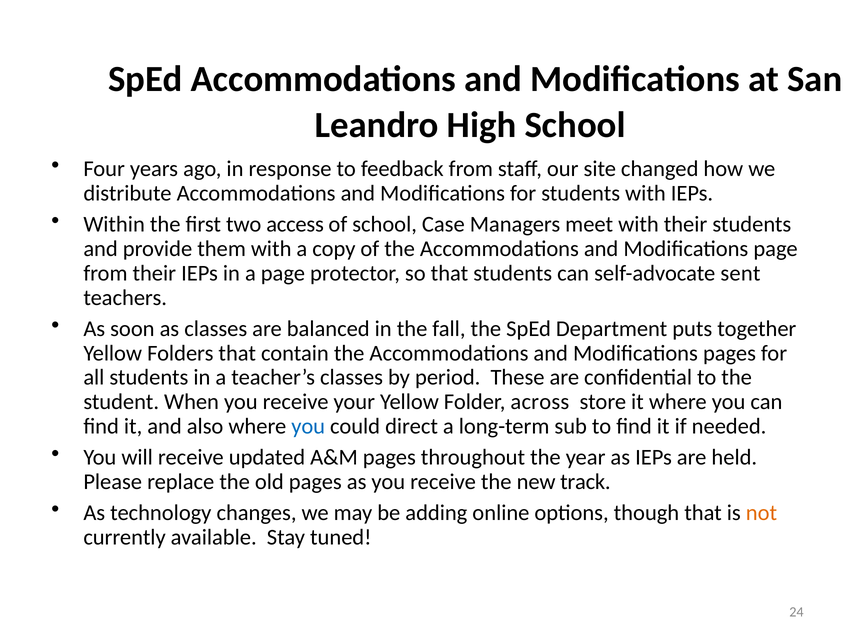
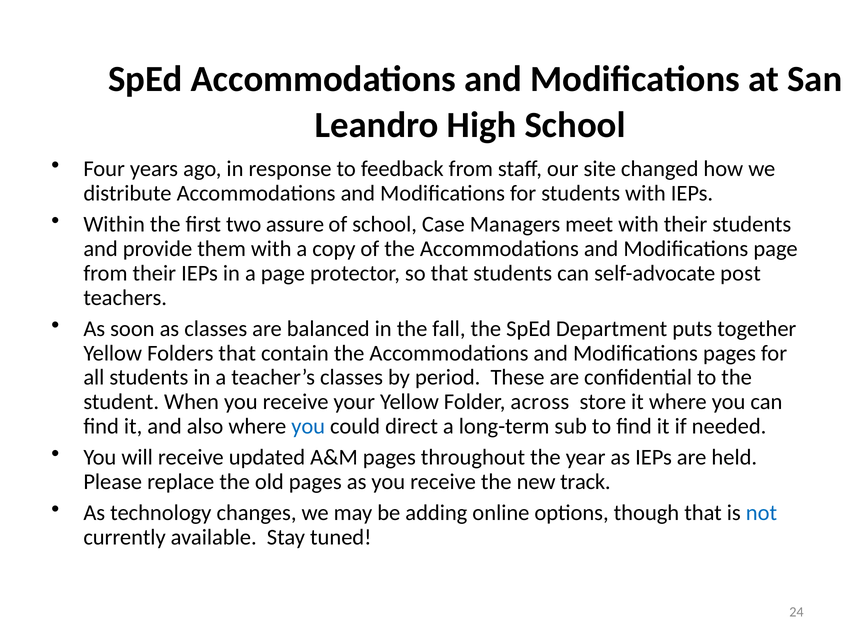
access: access -> assure (295, 225)
sent: sent -> post (741, 273)
not colour: orange -> blue (761, 513)
